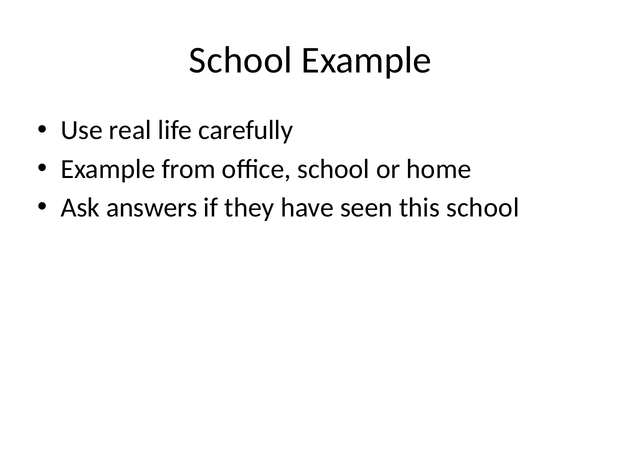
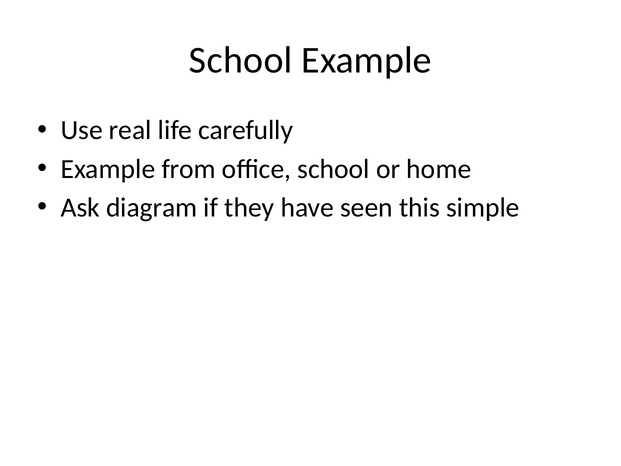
answers: answers -> diagram (152, 208)
this school: school -> simple (483, 208)
